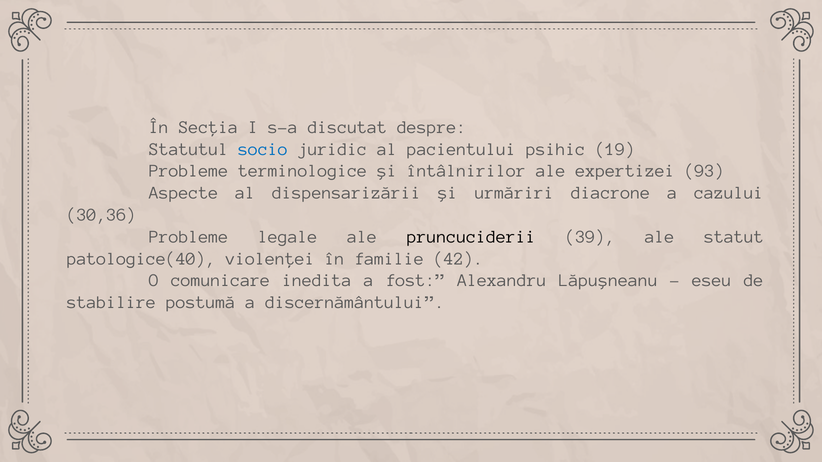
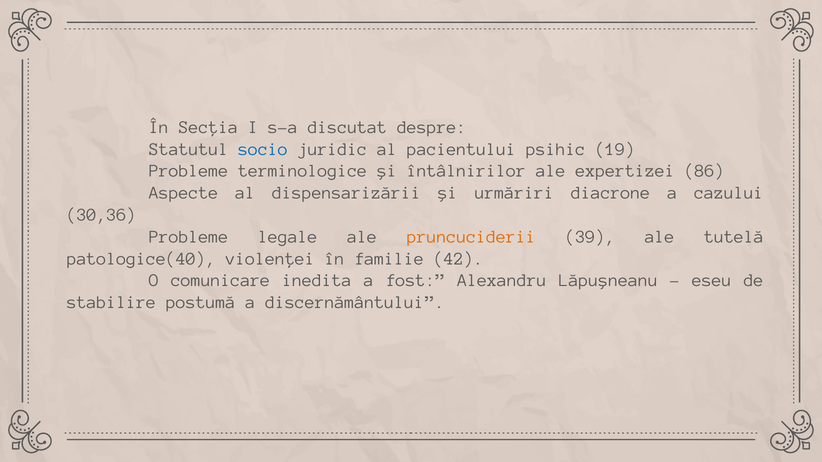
93: 93 -> 86 (705, 171)
pruncuciderii colour: black -> orange (472, 237)
statut: statut -> tutelă (734, 237)
